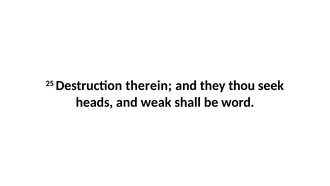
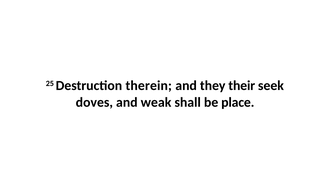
thou: thou -> their (242, 86)
heads: heads -> doves (94, 102)
word: word -> place (238, 102)
